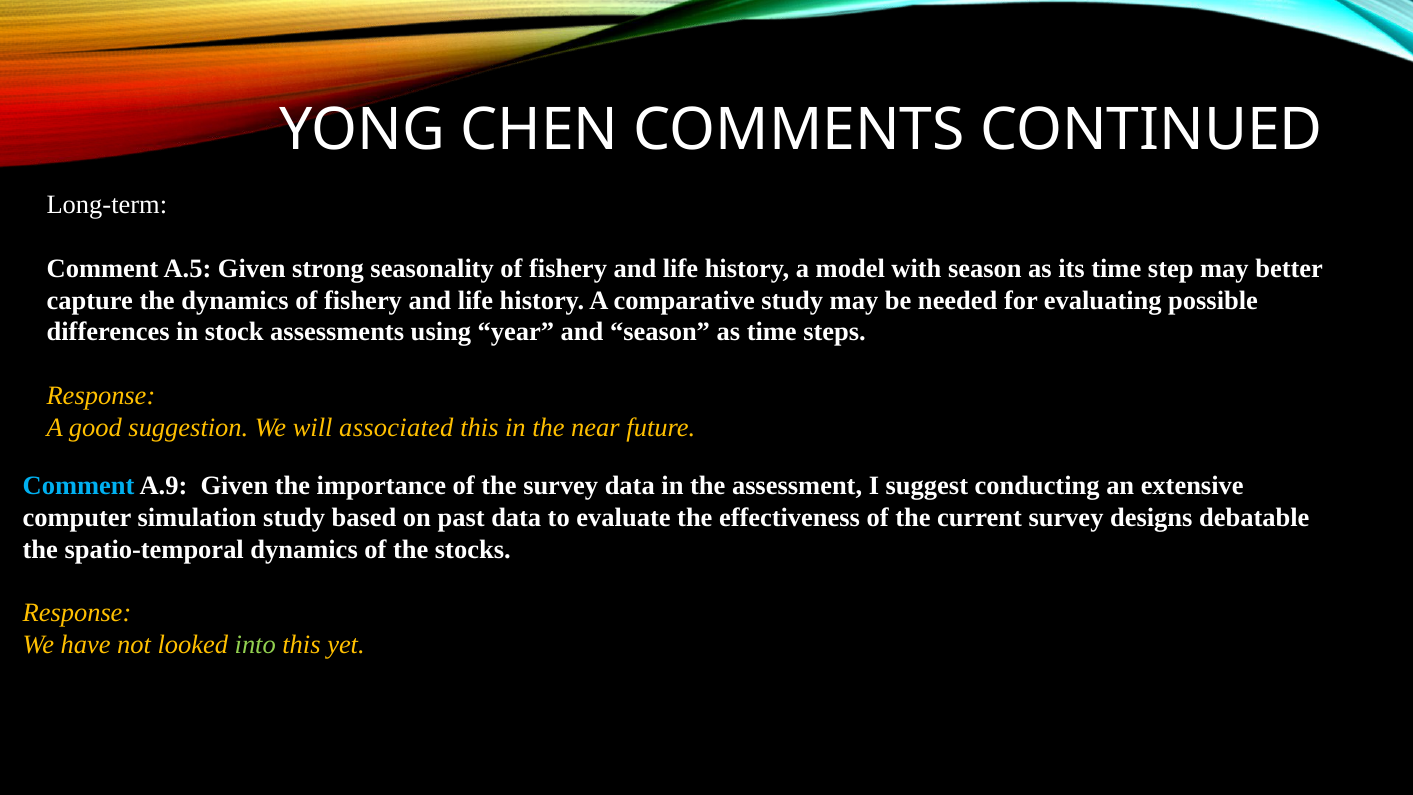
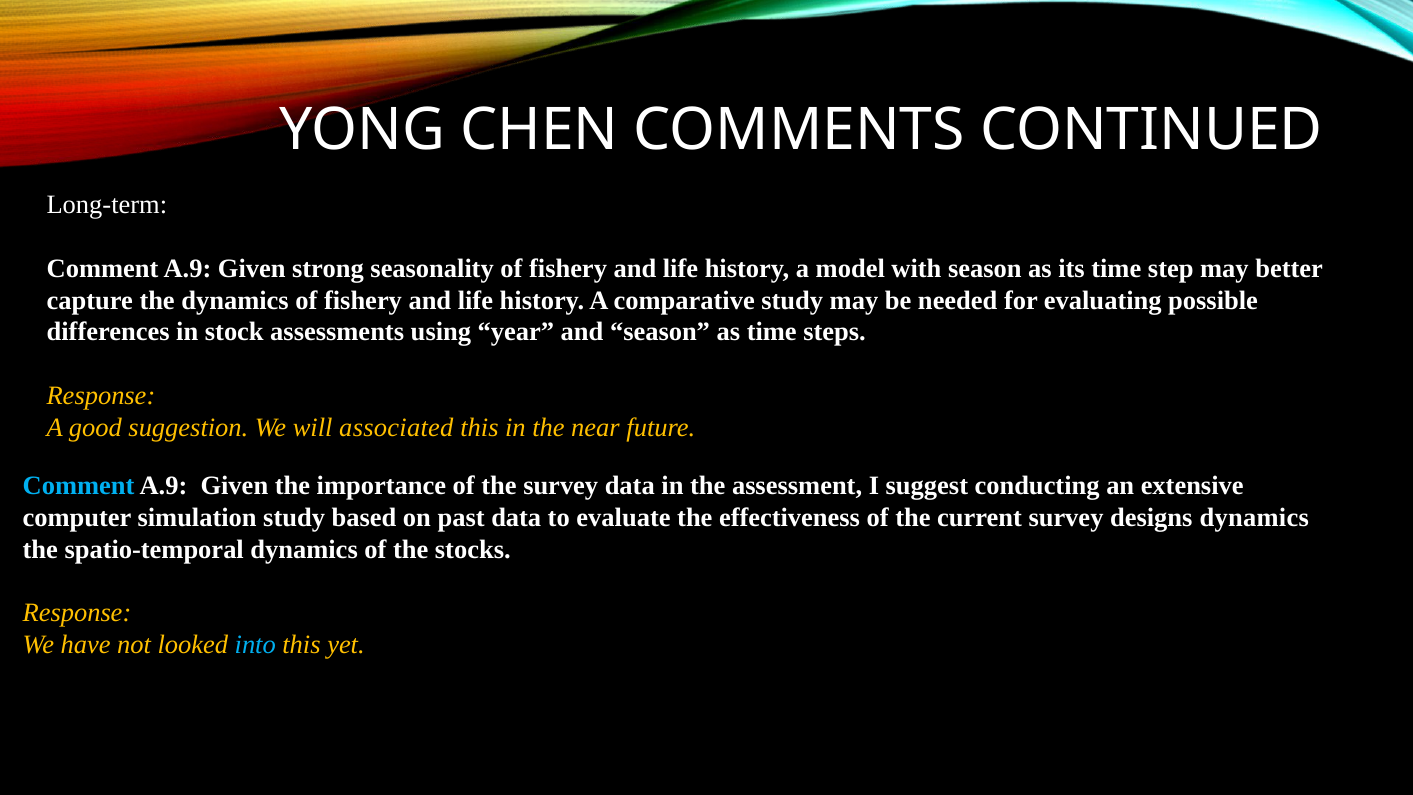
A.5: A.5 -> A.9 (187, 269)
designs debatable: debatable -> dynamics (1254, 518)
into colour: light green -> light blue (255, 645)
